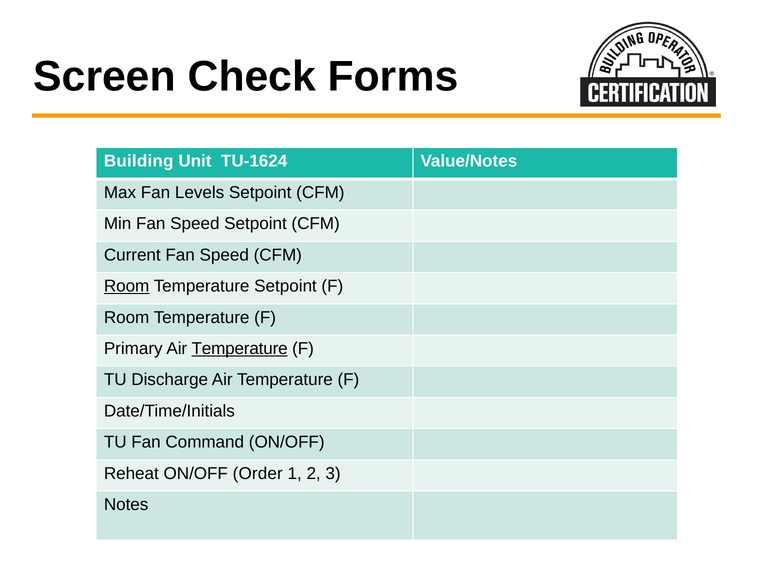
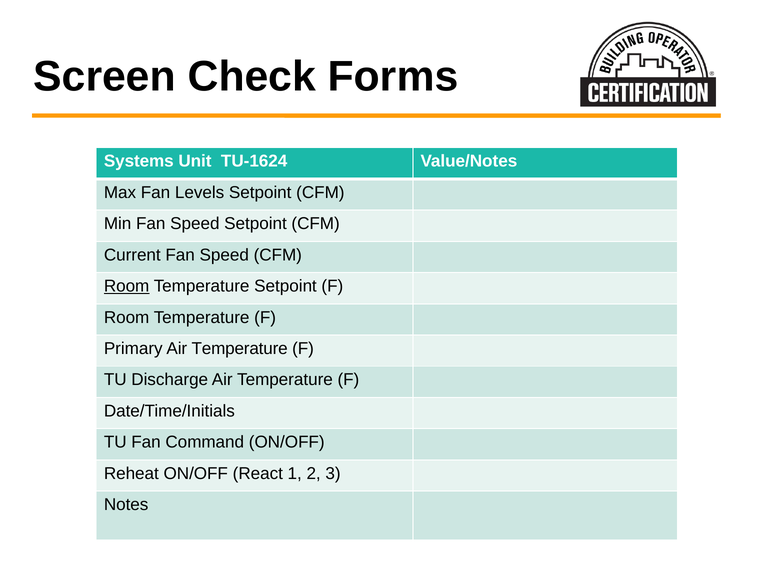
Building: Building -> Systems (139, 161)
Temperature underline: present -> none (240, 348)
Order: Order -> React (258, 473)
